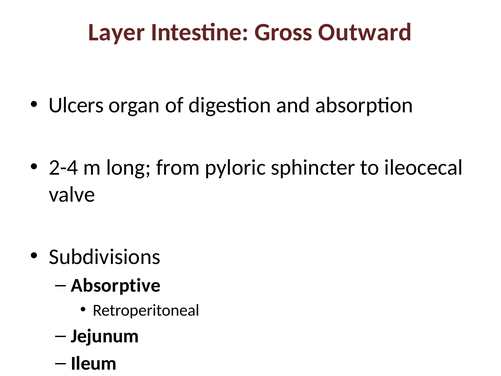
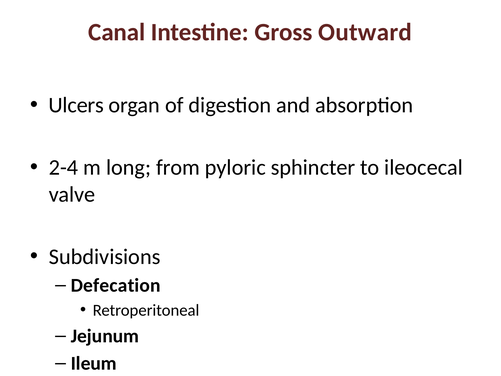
Layer: Layer -> Canal (117, 32)
Absorptive: Absorptive -> Defecation (116, 285)
